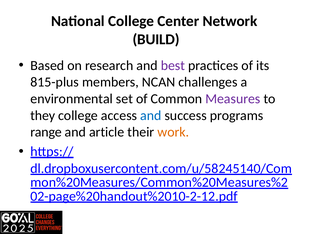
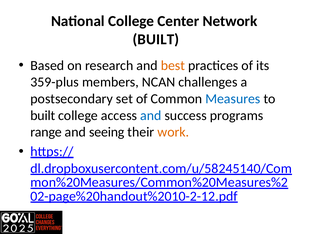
BUILD: BUILD -> BUILT (156, 39)
best colour: purple -> orange (173, 65)
815-plus: 815-plus -> 359-plus (55, 82)
environmental: environmental -> postsecondary (72, 99)
Measures colour: purple -> blue (233, 99)
they: they -> built (43, 115)
article: article -> seeing (107, 132)
